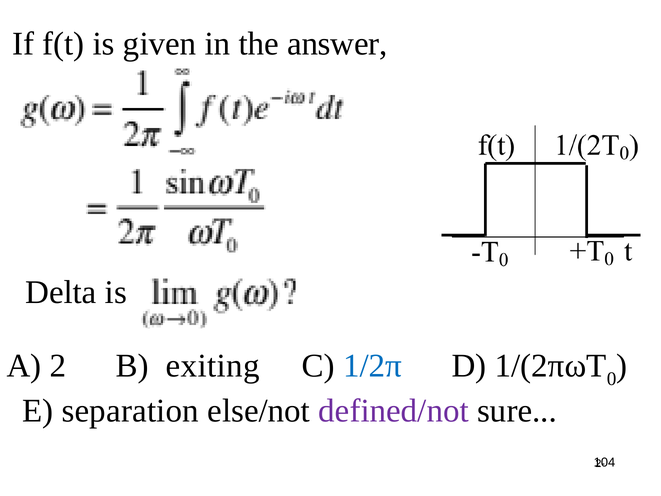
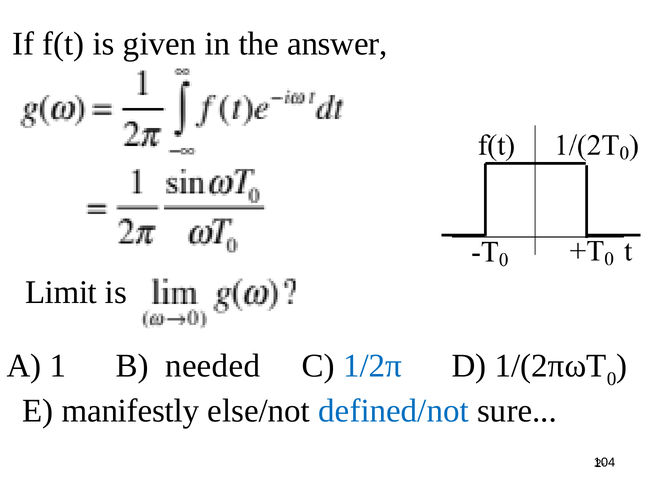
Delta: Delta -> Limit (61, 292)
2: 2 -> 1 (58, 366)
exiting: exiting -> needed (213, 366)
separation: separation -> manifestly (130, 411)
defined/not colour: purple -> blue (394, 411)
